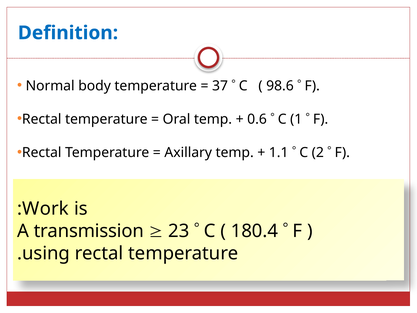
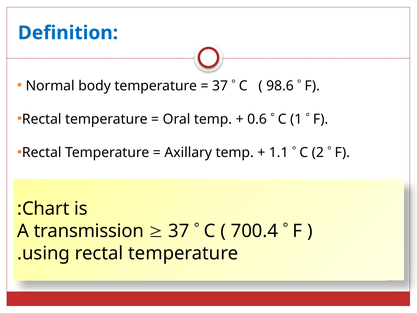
Work: Work -> Chart (46, 209)
23: 23 -> 37 (179, 231)
180.4: 180.4 -> 700.4 (254, 231)
